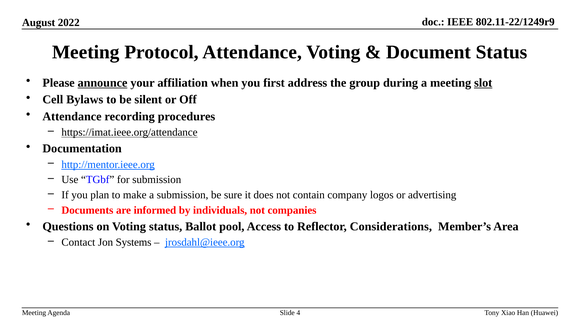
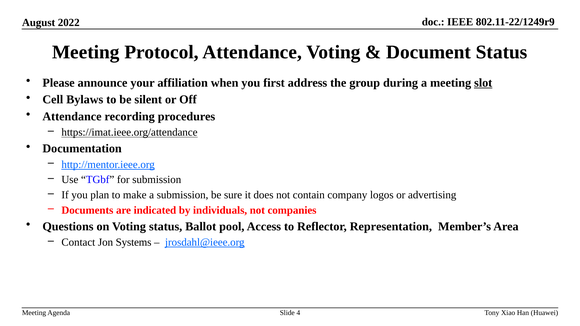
announce underline: present -> none (103, 83)
informed: informed -> indicated (155, 210)
Considerations: Considerations -> Representation (391, 227)
